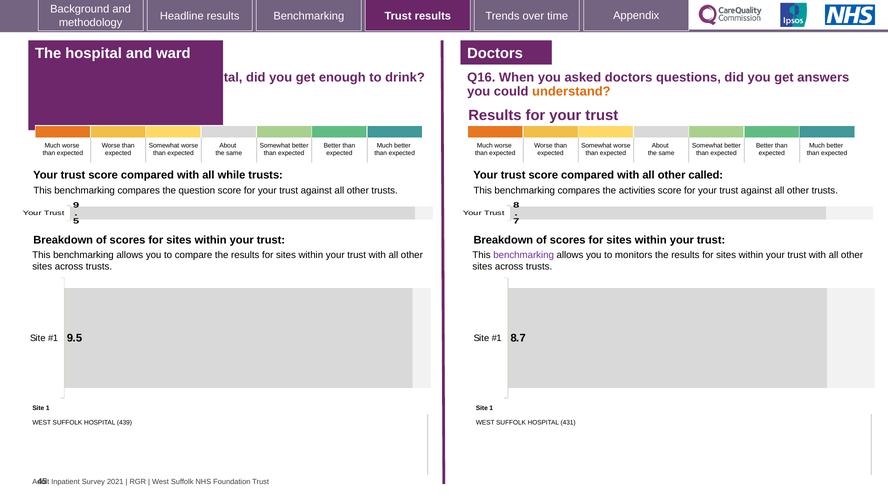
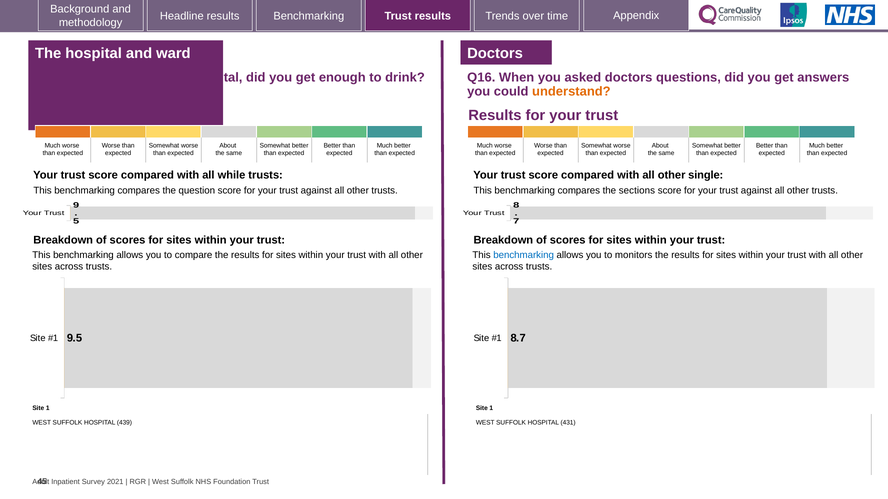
called: called -> single (706, 175)
activities: activities -> sections (637, 191)
benchmarking colour: purple -> blue (524, 255)
